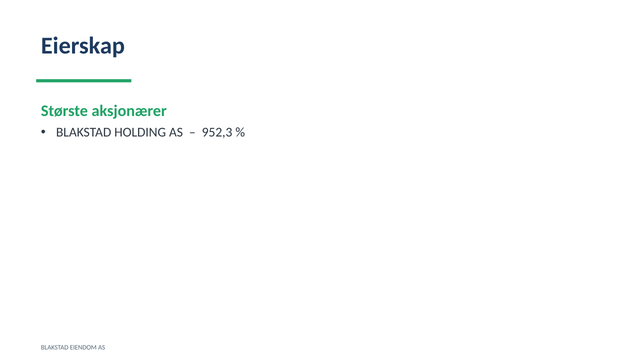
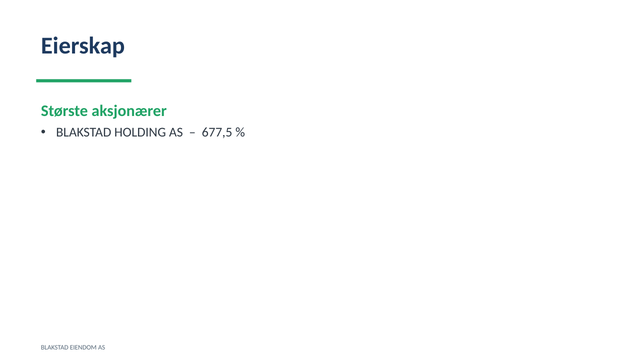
952,3: 952,3 -> 677,5 (217, 132)
